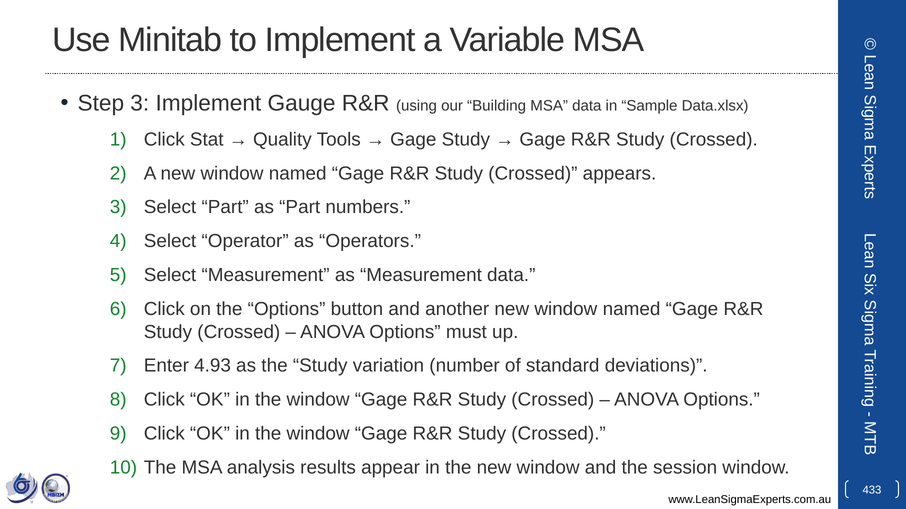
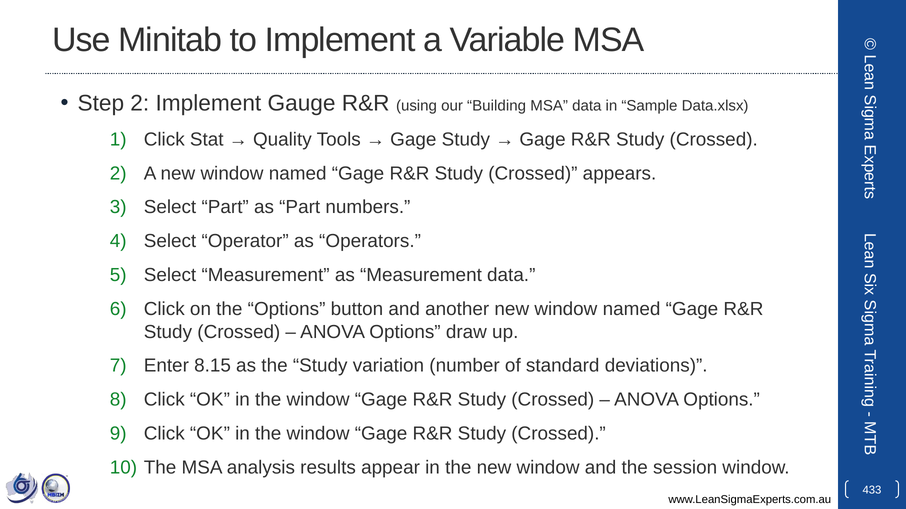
Step 3: 3 -> 2 (140, 104)
must: must -> draw (466, 332)
4.93: 4.93 -> 8.15 (213, 366)
